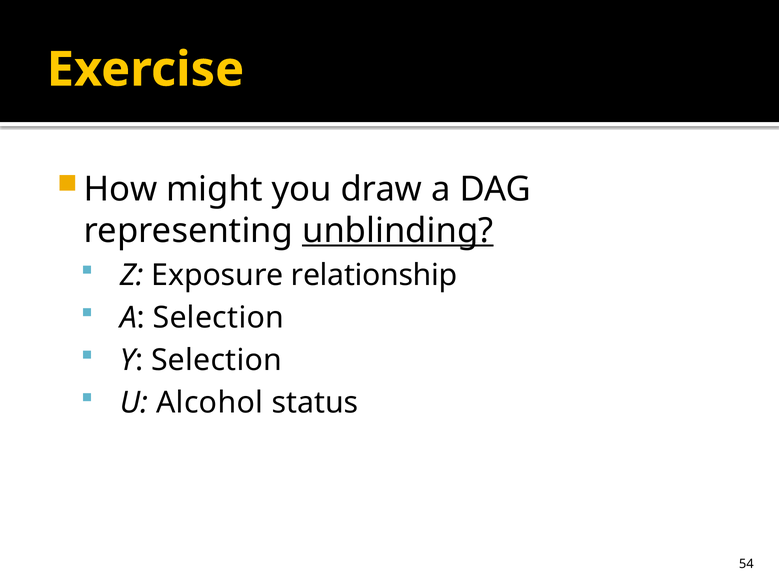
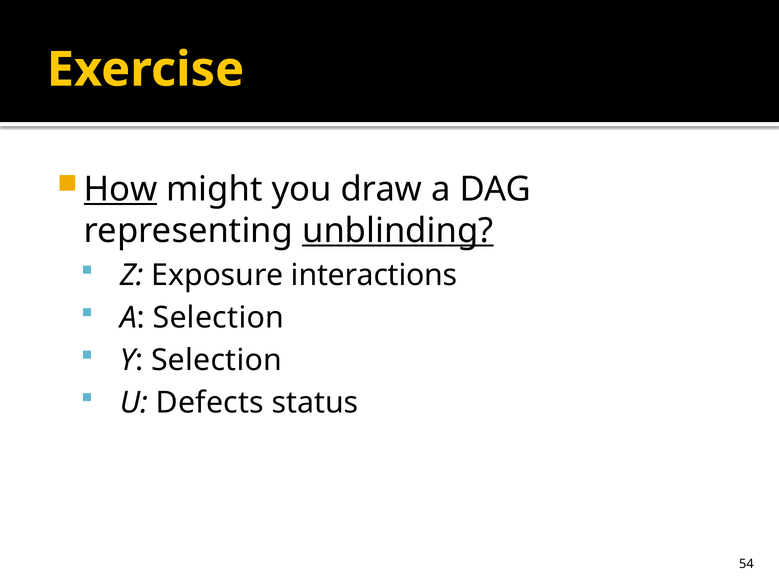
How underline: none -> present (121, 189)
relationship: relationship -> interactions (374, 276)
Alcohol: Alcohol -> Defects (210, 403)
